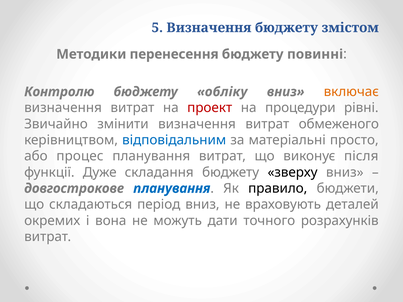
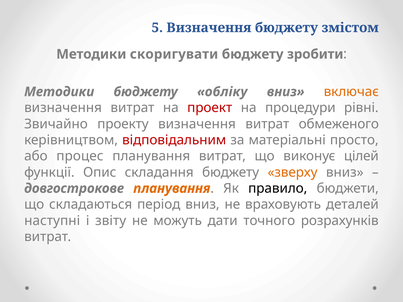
перенесення: перенесення -> скоригувати (174, 54)
повинні: повинні -> зробити (315, 54)
Контролю: Контролю -> Методики (59, 92)
змінити: змінити -> проекту (123, 124)
відповідальним colour: blue -> red (174, 140)
після: після -> цілей (361, 156)
Дуже: Дуже -> Опис (100, 172)
зверху colour: black -> orange (293, 172)
планування colour: blue -> orange (172, 189)
окремих: окремих -> наступні (52, 221)
вона: вона -> звіту (111, 221)
